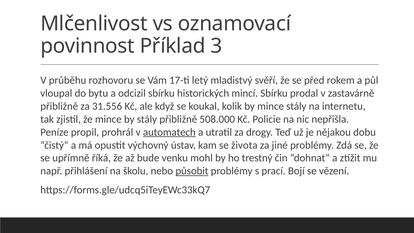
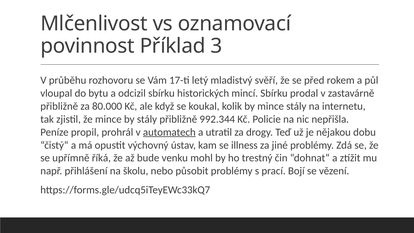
31.556: 31.556 -> 80.000 (107, 106)
508.000: 508.000 -> 992.344 (217, 119)
života: života -> illness (244, 145)
působit underline: present -> none (192, 171)
